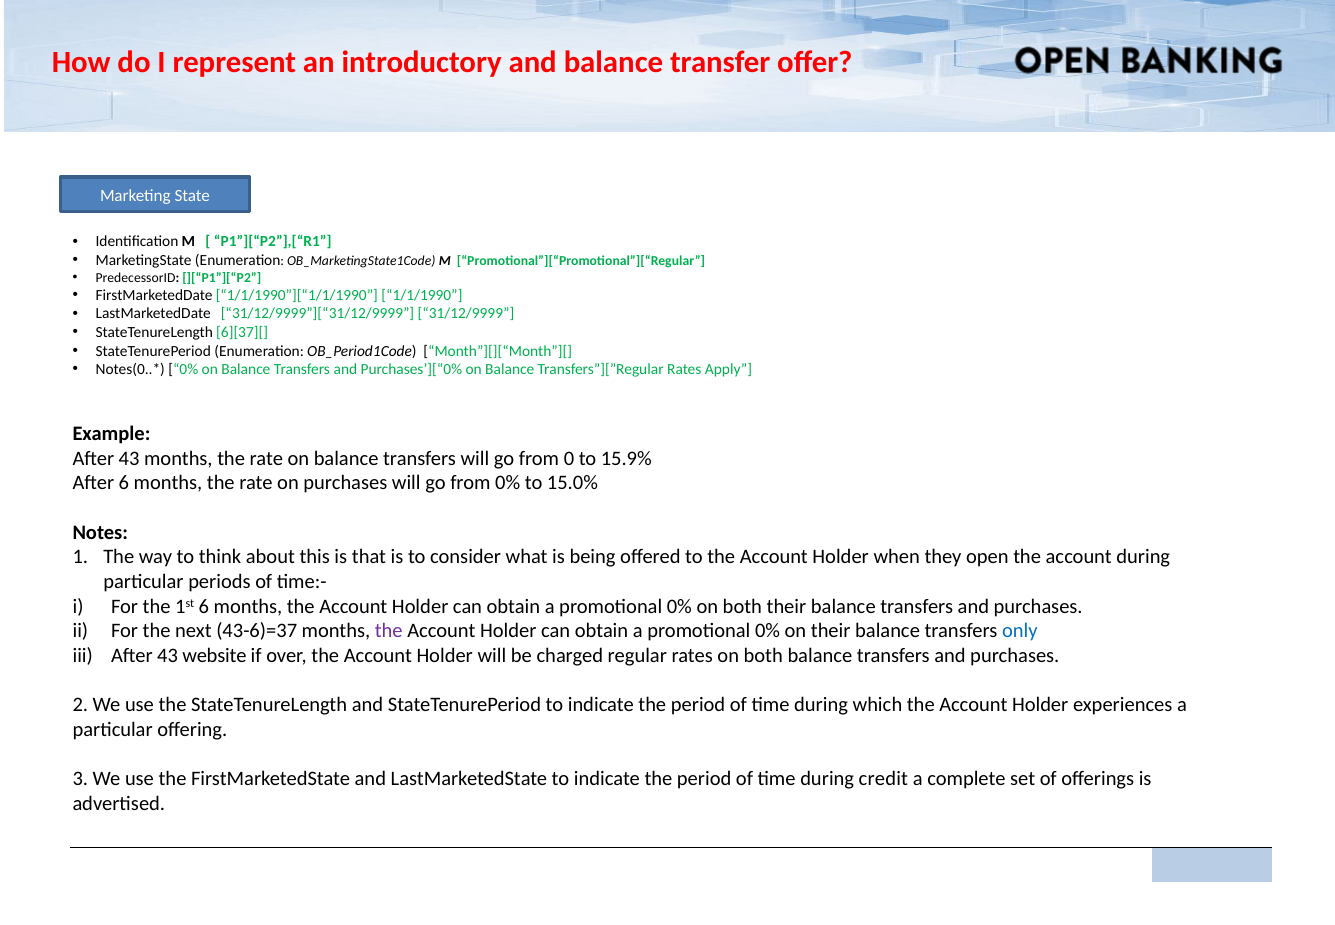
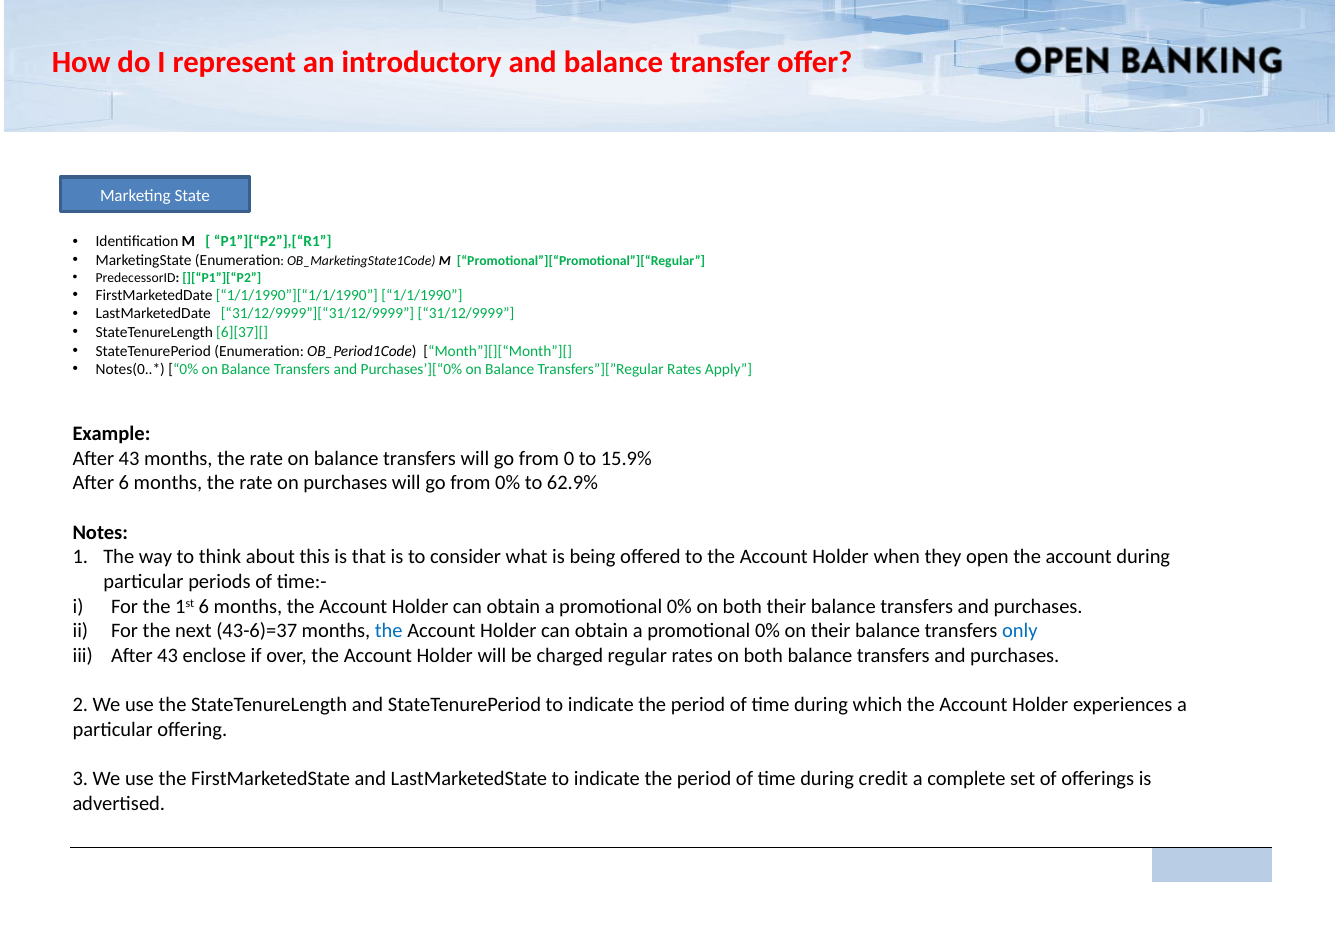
15.0%: 15.0% -> 62.9% (572, 483)
the colour: purple -> blue (389, 631)
website: website -> enclose (214, 655)
